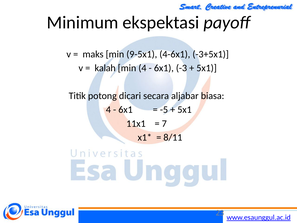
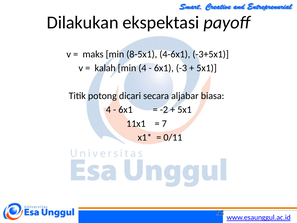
Minimum: Minimum -> Dilakukan (83, 23)
9-5x1: 9-5x1 -> 8-5x1 (142, 54)
-5: -5 -> -2 (164, 110)
8/11: 8/11 -> 0/11 (173, 137)
